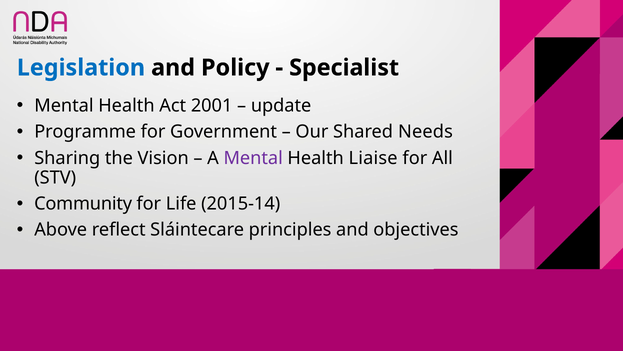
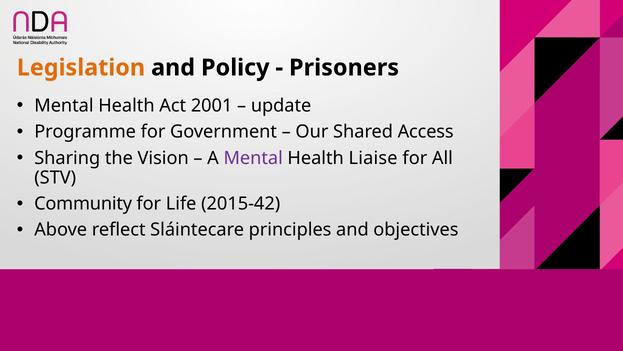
Legislation colour: blue -> orange (81, 68)
Specialist: Specialist -> Prisoners (344, 68)
Needs: Needs -> Access (426, 132)
2015-14: 2015-14 -> 2015-42 (241, 203)
